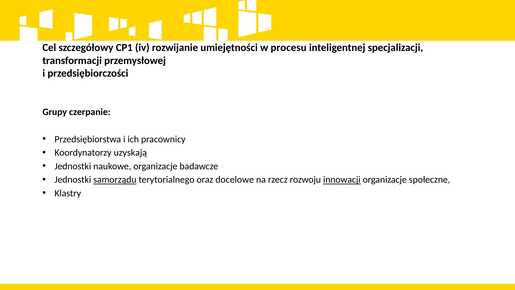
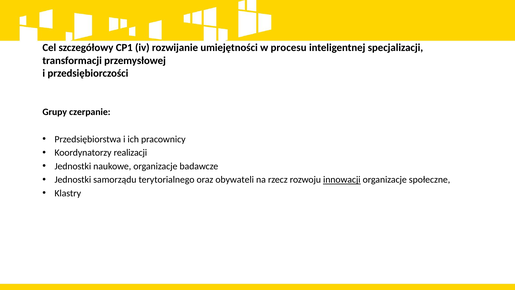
uzyskają: uzyskają -> realizacji (130, 153)
samorządu underline: present -> none (115, 180)
docelowe: docelowe -> obywateli (235, 180)
